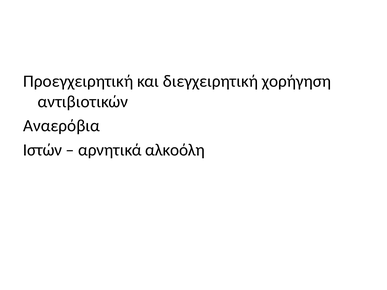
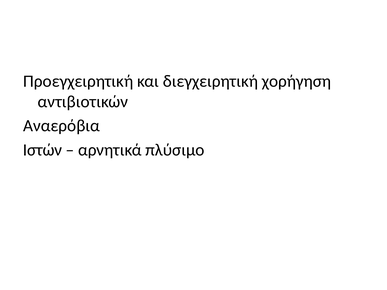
αλκοόλη: αλκοόλη -> πλύσιμο (175, 150)
